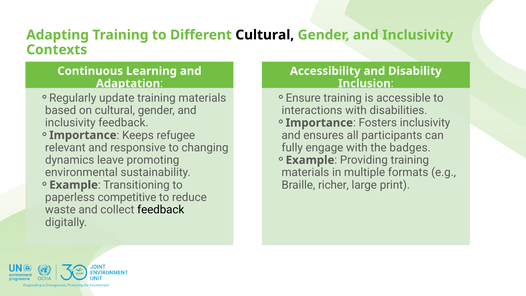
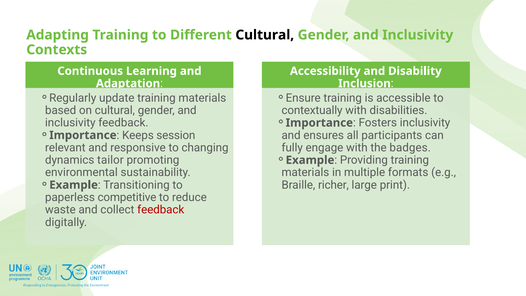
interactions: interactions -> contextually (312, 110)
refugee: refugee -> session (176, 135)
leave: leave -> tailor (110, 160)
feedback colour: black -> red (161, 210)
